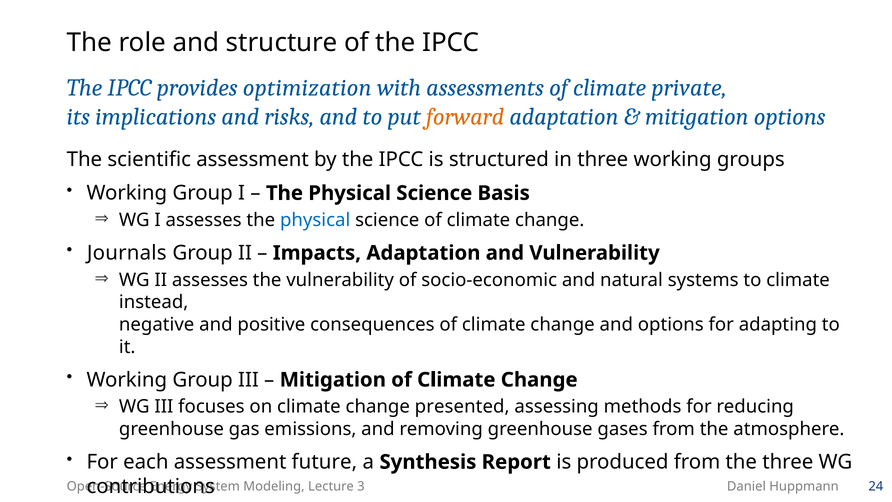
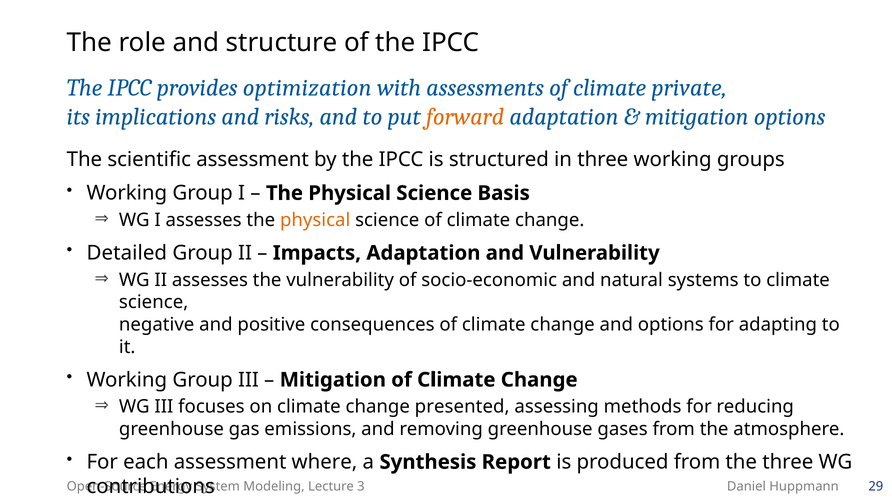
physical colour: blue -> orange (315, 220)
Journals: Journals -> Detailed (127, 253)
instead: instead -> science (154, 302)
future: future -> where (324, 462)
24: 24 -> 29 (876, 486)
